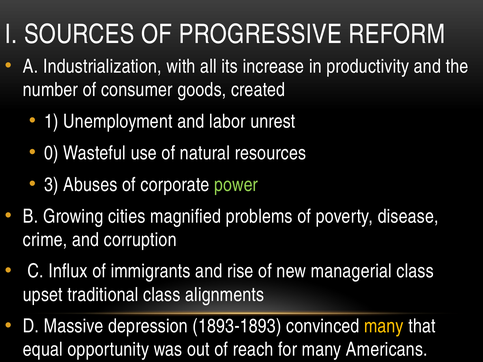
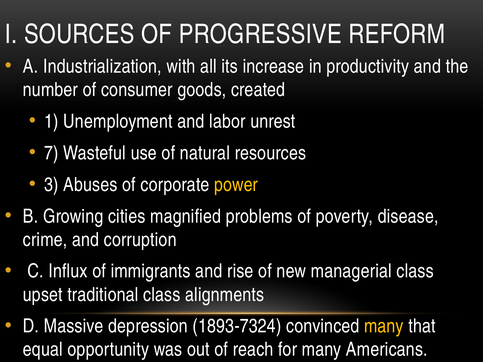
0: 0 -> 7 (51, 153)
power colour: light green -> yellow (236, 185)
1893-1893: 1893-1893 -> 1893-7324 (237, 326)
